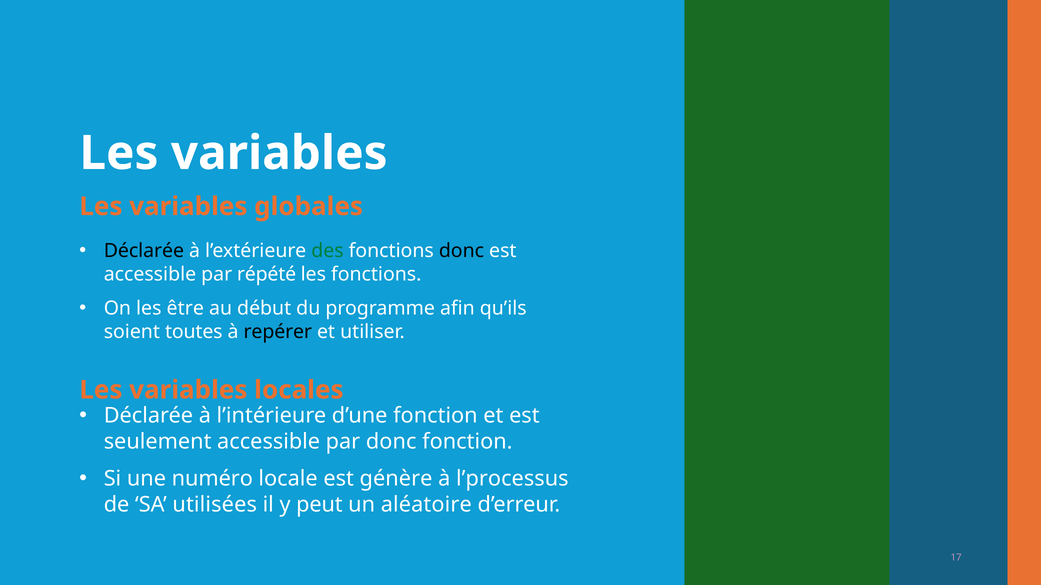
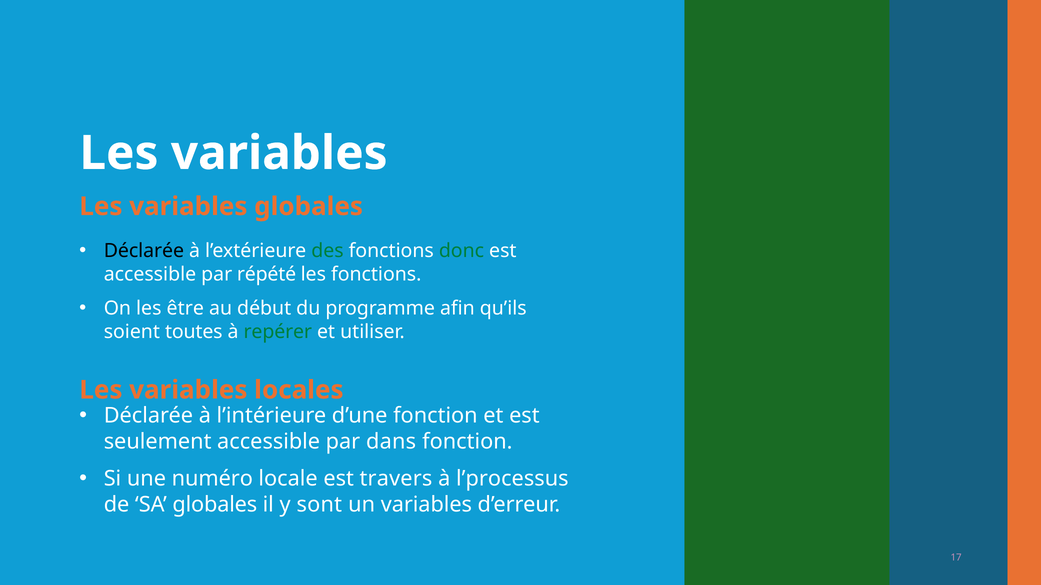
donc colour: black -> green (461, 251)
repérer colour: black -> green (278, 332)
par donc: donc -> dans (391, 442)
génère: génère -> travers (396, 479)
SA utilisées: utilisées -> globales (215, 505)
peut: peut -> sont (319, 505)
un aléatoire: aléatoire -> variables (426, 505)
